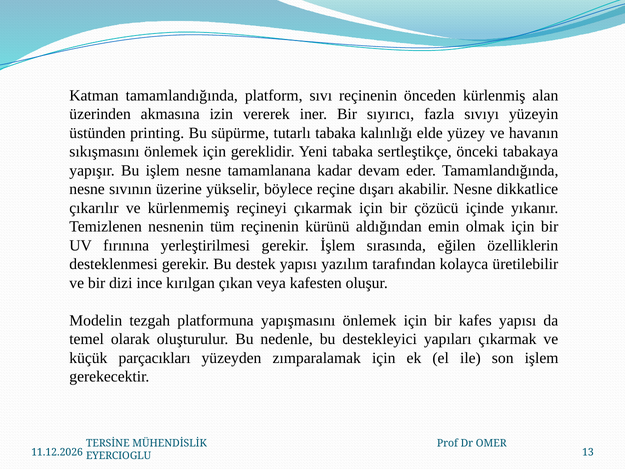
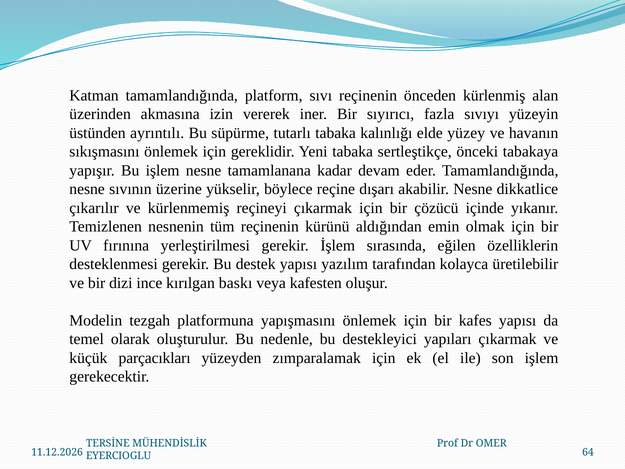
printing: printing -> ayrıntılı (157, 133)
çıkan: çıkan -> baskı (236, 283)
13: 13 -> 64 (588, 452)
